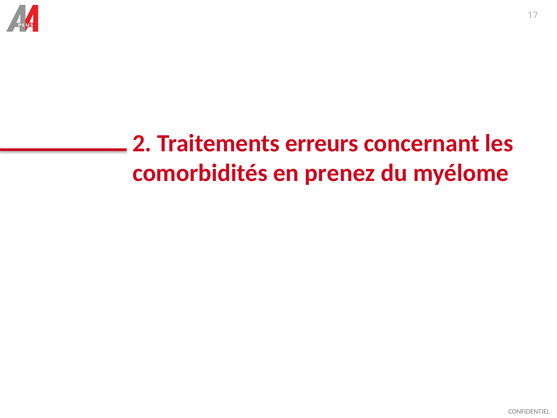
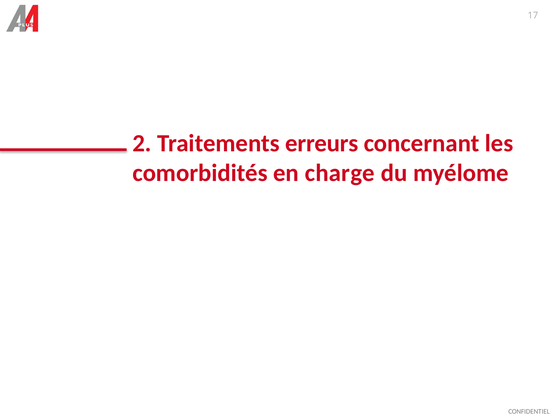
prenez: prenez -> charge (340, 173)
